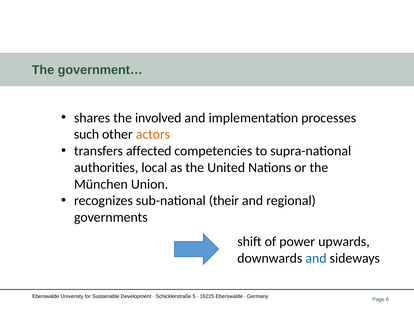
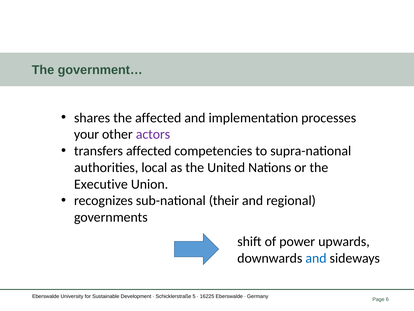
the involved: involved -> affected (158, 118)
such: such -> your (87, 134)
actors colour: orange -> purple (153, 134)
München: München -> Executive (101, 184)
